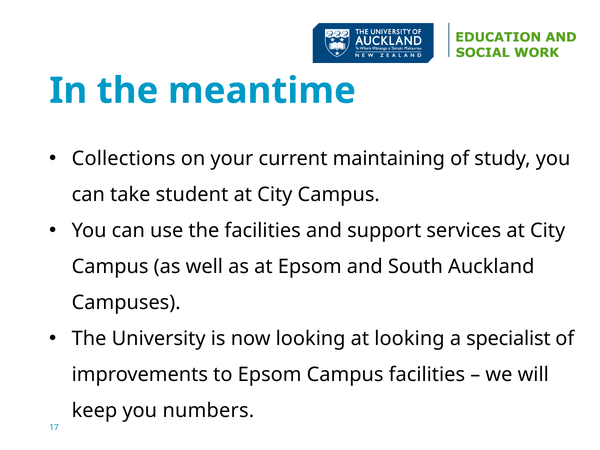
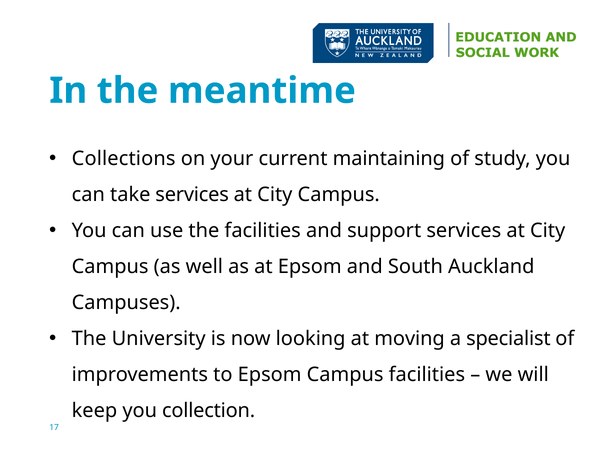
take student: student -> services (192, 195)
at looking: looking -> moving (410, 339)
numbers: numbers -> collection (209, 411)
